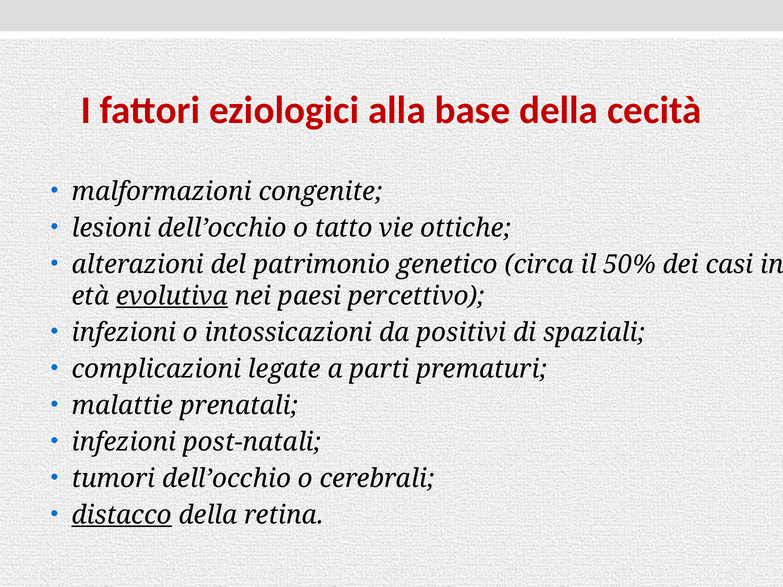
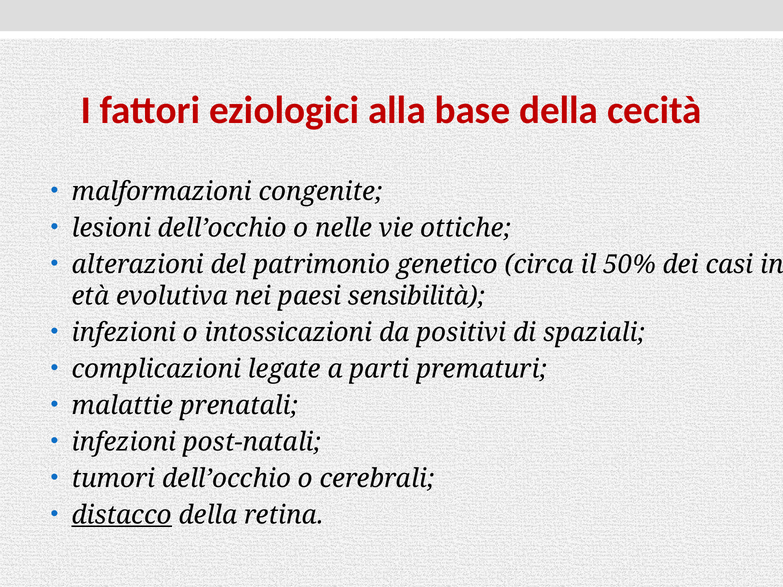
tatto: tatto -> nelle (344, 228)
evolutiva underline: present -> none (172, 296)
percettivo: percettivo -> sensibilità (416, 296)
